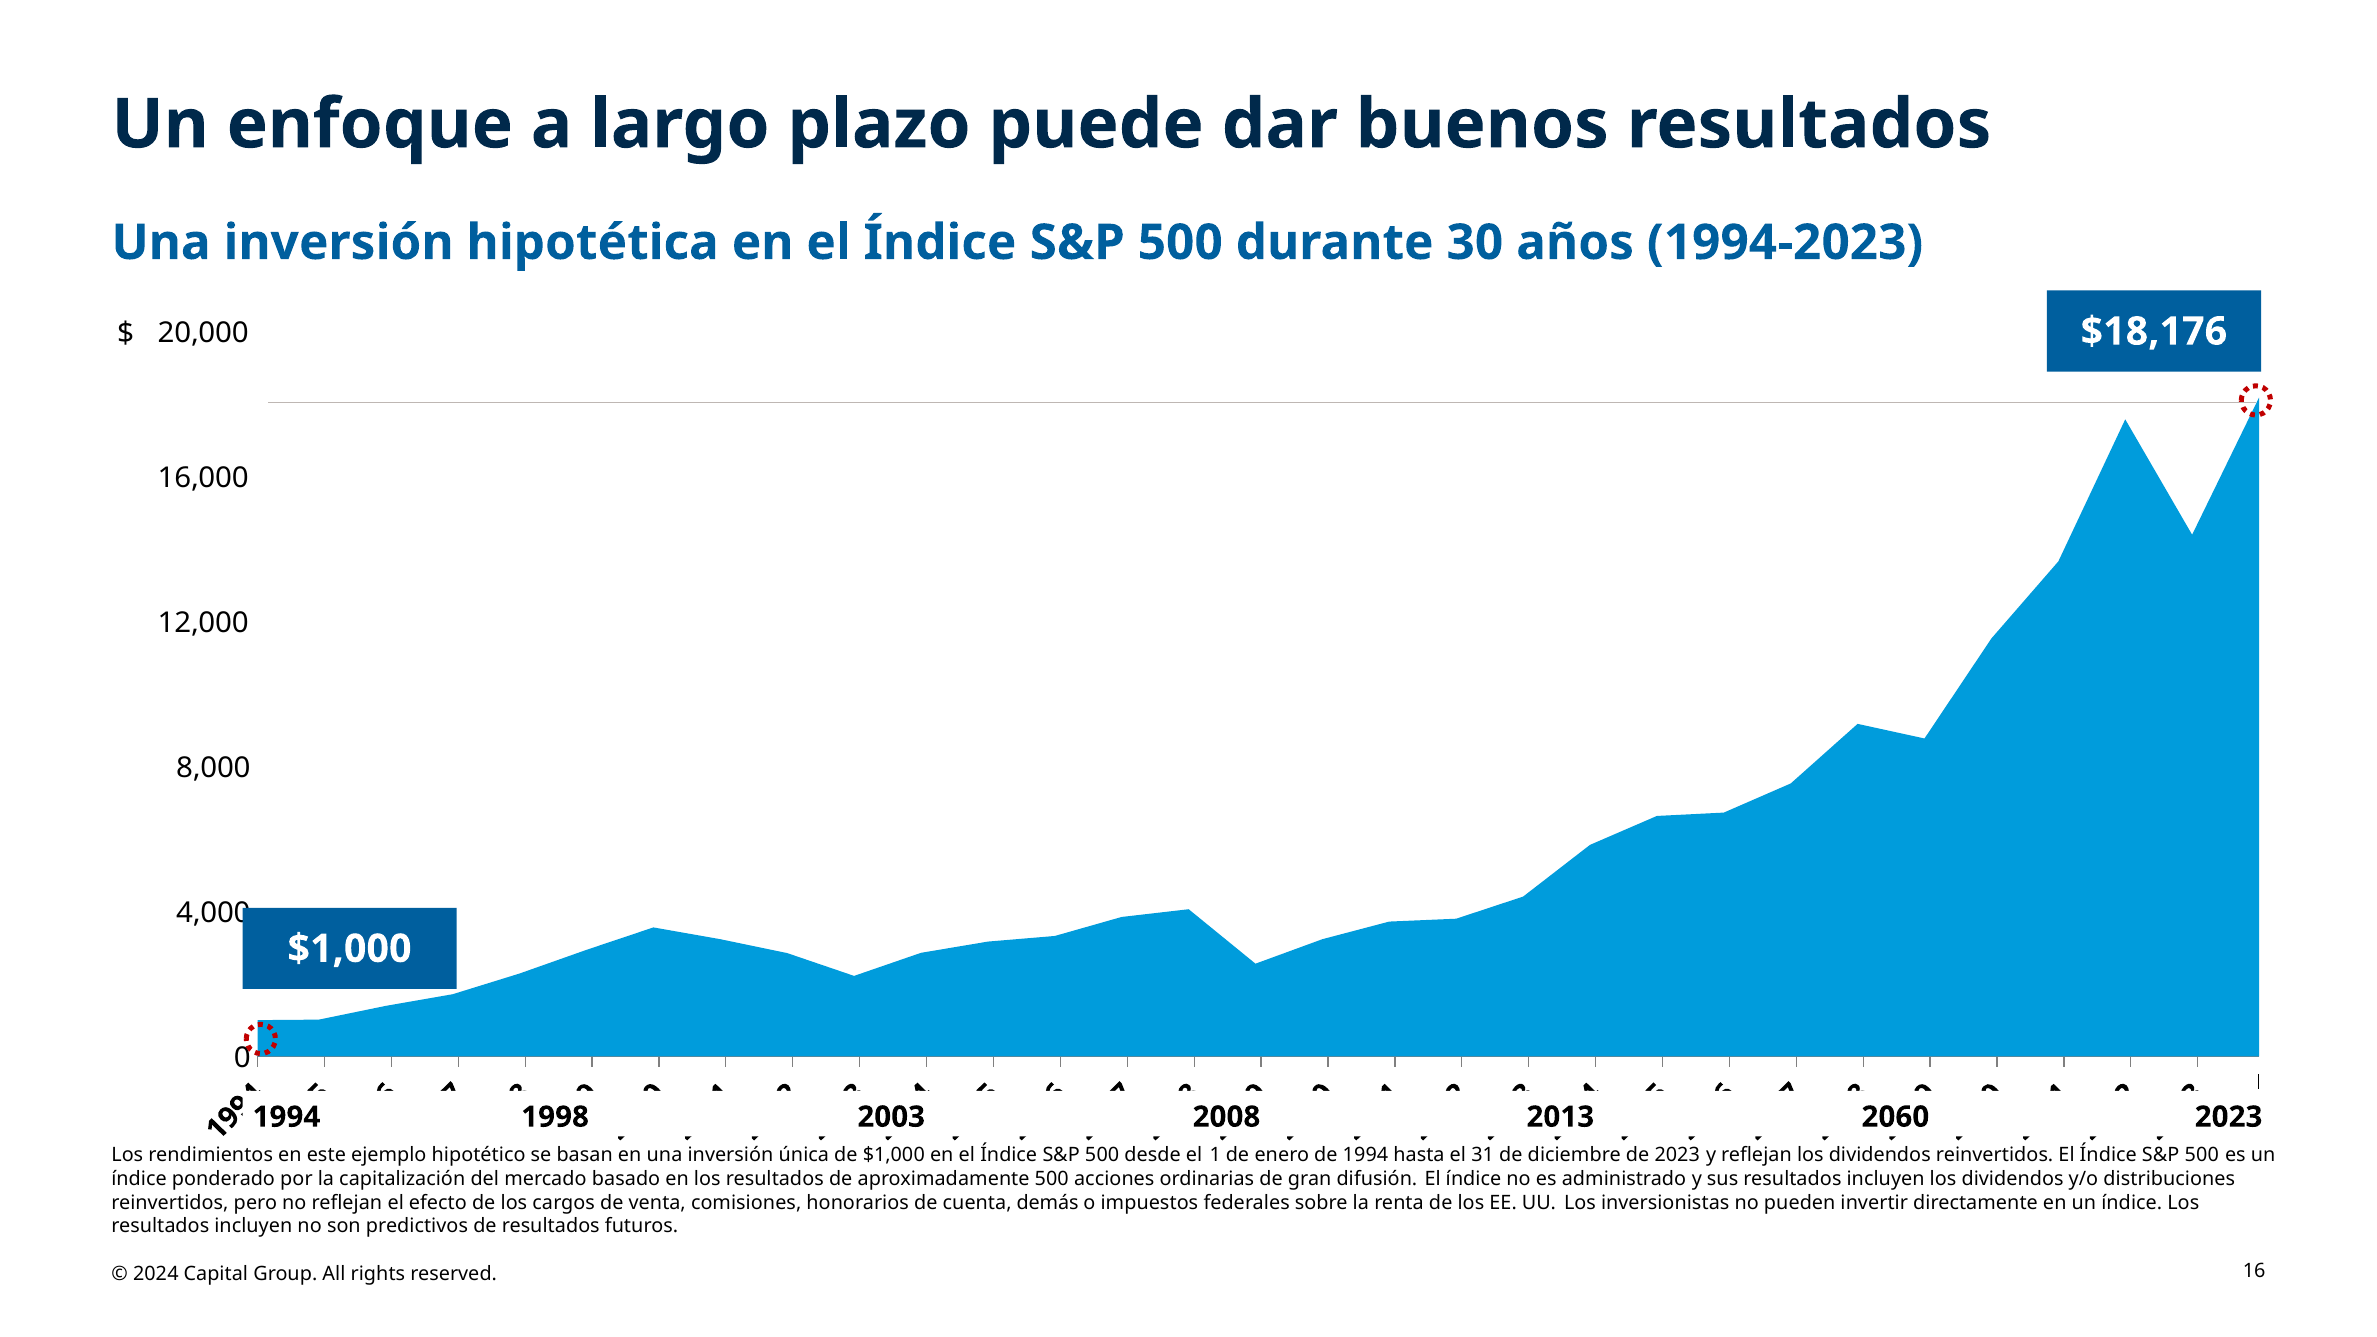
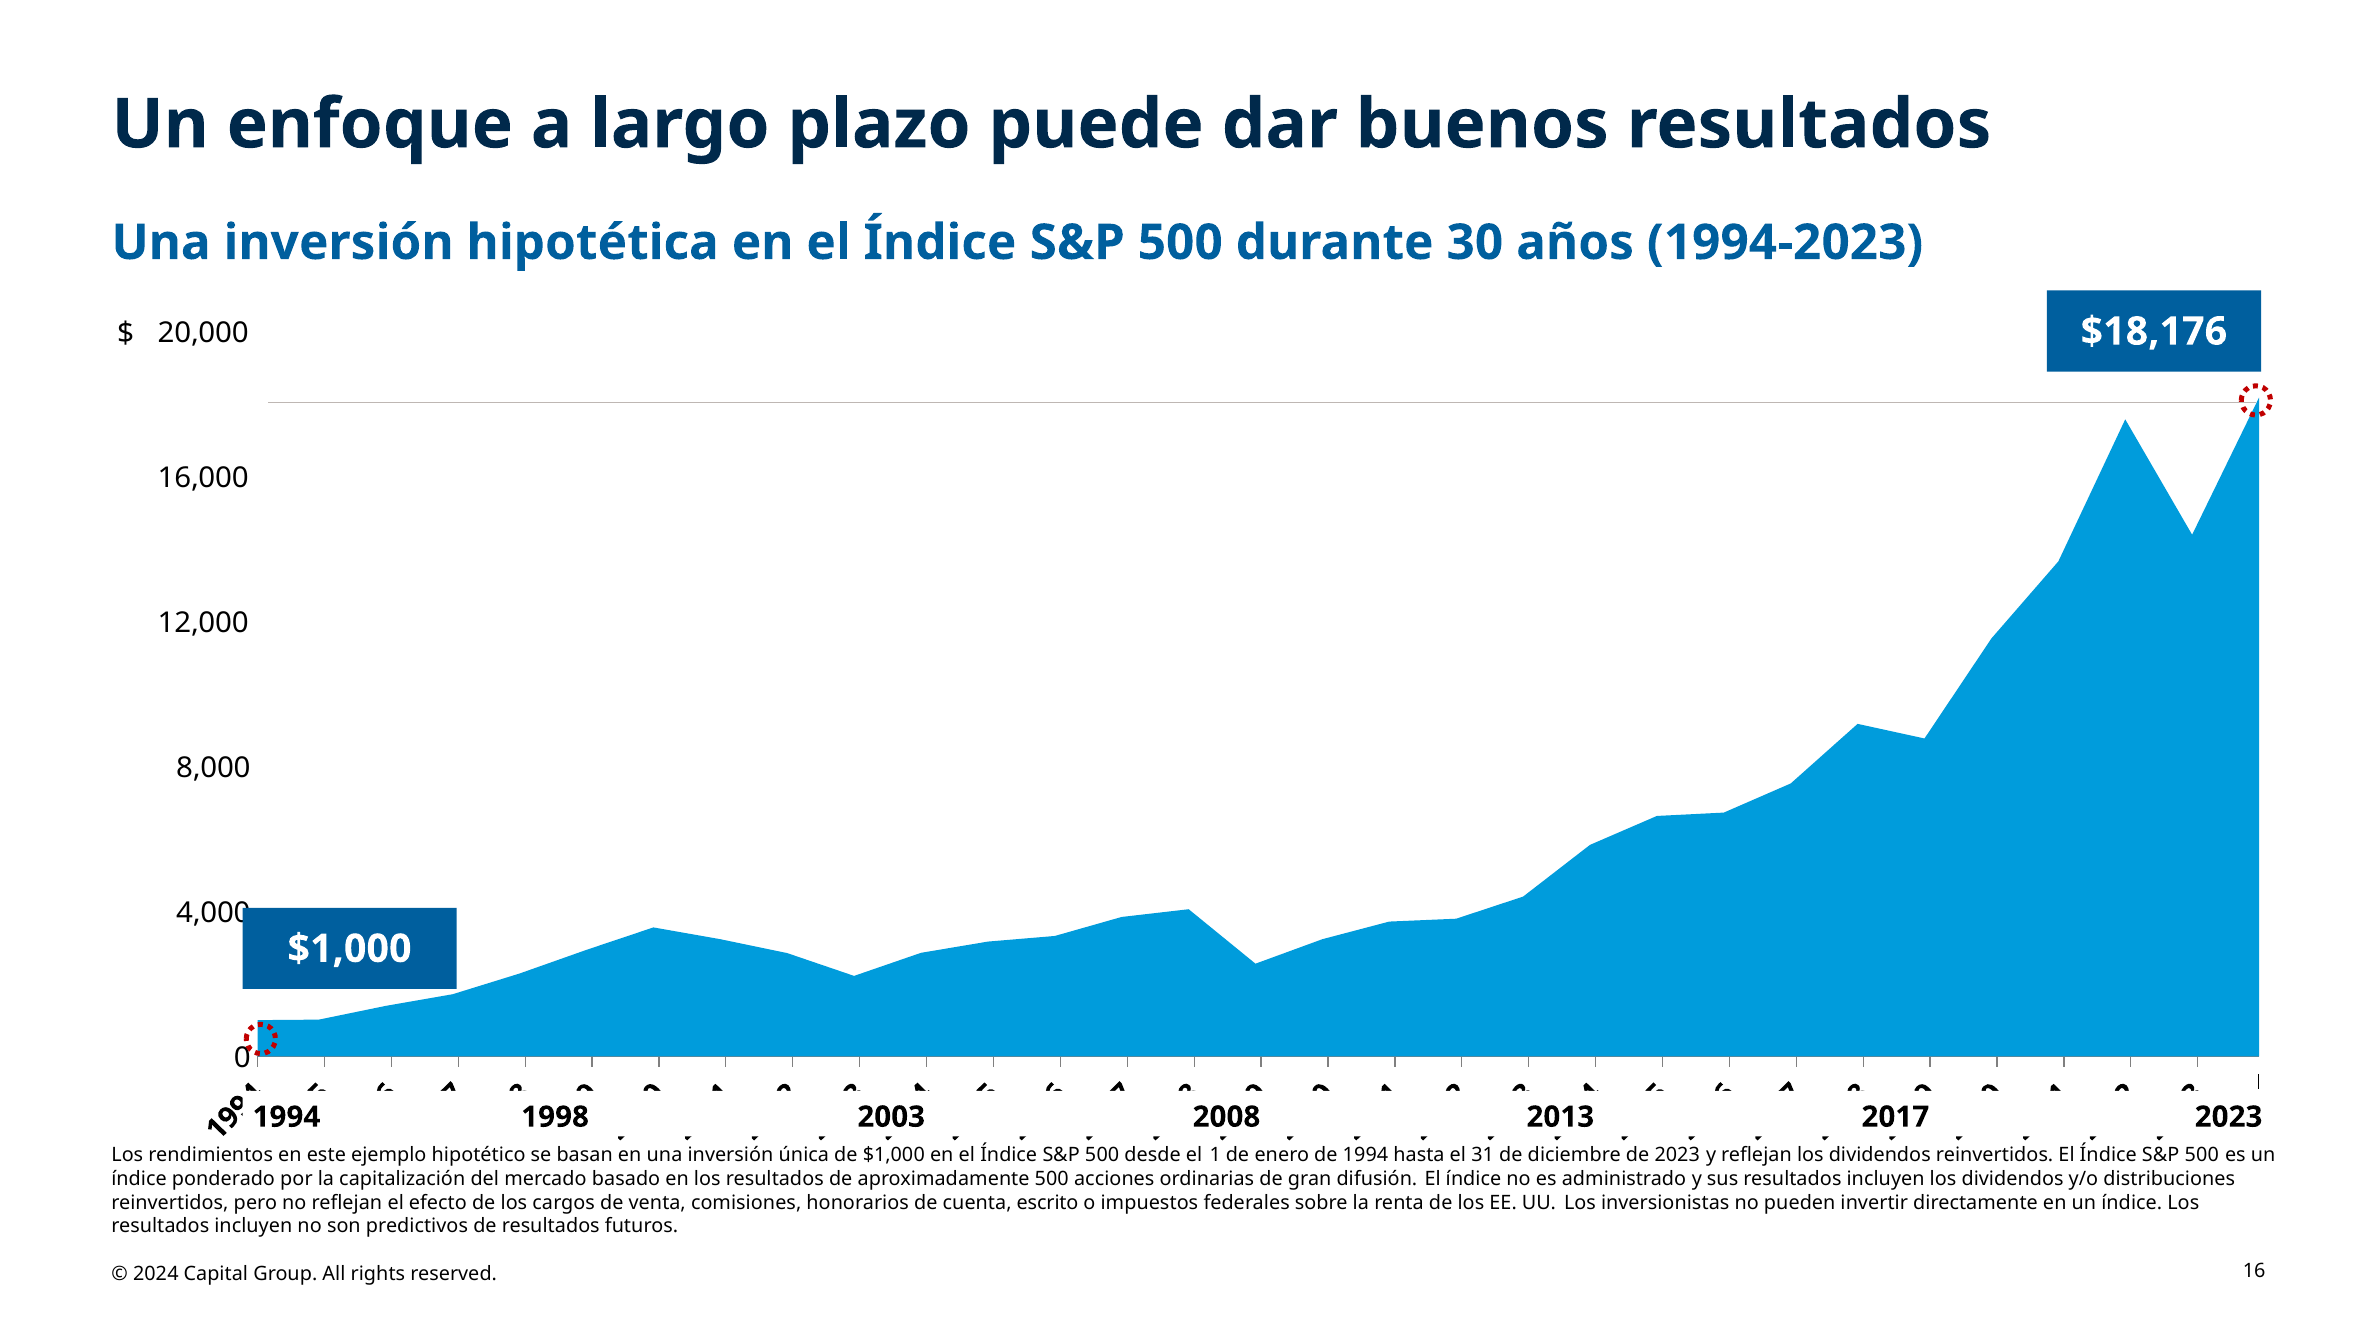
2060: 2060 -> 2017 (1895, 1117)
demás: demás -> escrito (1048, 1203)
